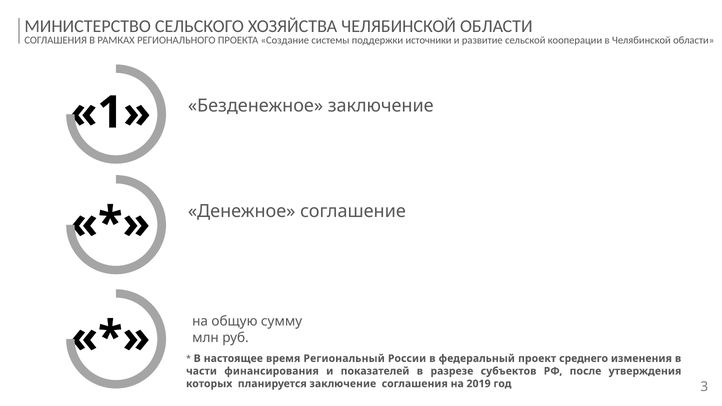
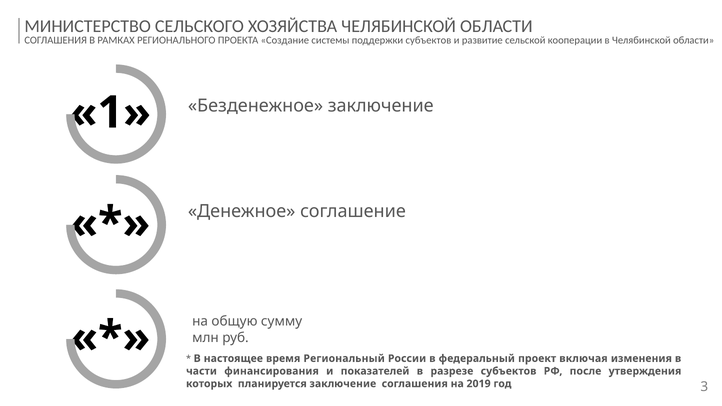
поддержки источники: источники -> субъектов (428, 40)
среднего: среднего -> включая (583, 359)
